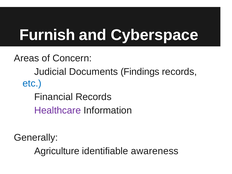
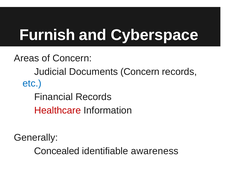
Documents Findings: Findings -> Concern (140, 72)
Healthcare colour: purple -> red (58, 110)
Agriculture: Agriculture -> Concealed (57, 151)
